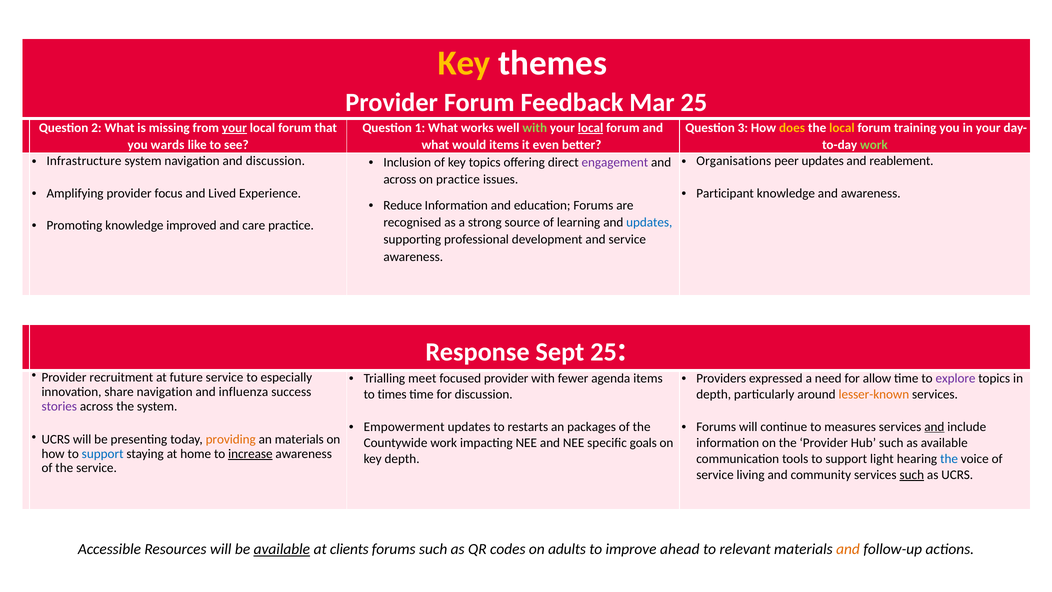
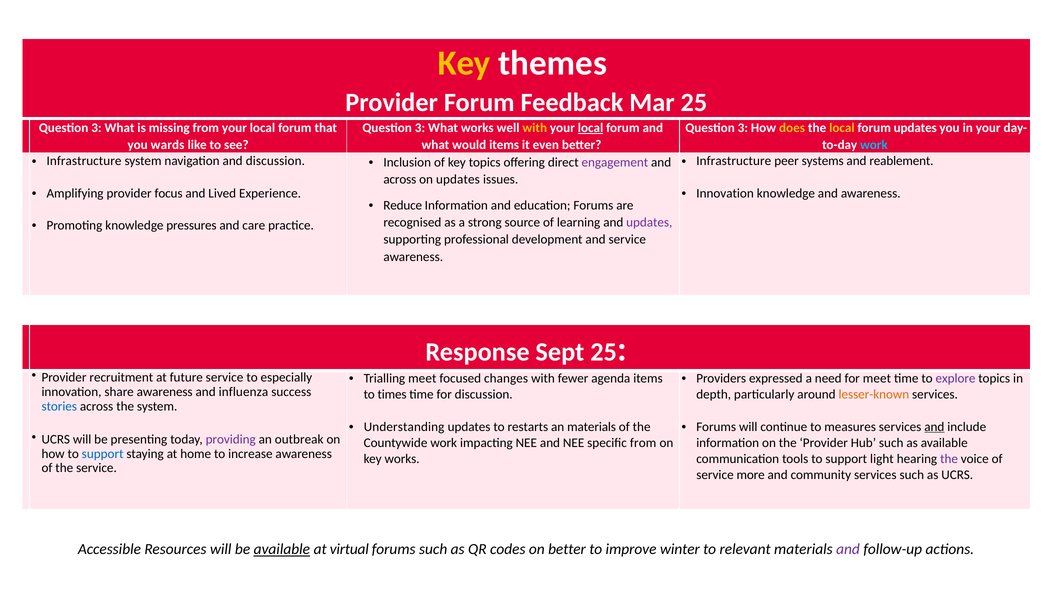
2: 2 -> 3 (96, 128)
your underline: present -> none (234, 128)
1: 1 -> 3 (420, 128)
with colour: light green -> yellow (535, 128)
forum training: training -> updates (915, 128)
work colour: light green -> light blue (874, 145)
Organisations: Organisations -> Infrastructure (734, 161)
peer updates: updates -> systems (823, 161)
on practice: practice -> updates (458, 179)
Participant: Participant -> Innovation (725, 193)
updates colour: blue -> purple (649, 222)
improved: improved -> pressures (191, 225)
focused provider: provider -> changes (506, 378)
for allow: allow -> meet (877, 378)
share navigation: navigation -> awareness (165, 392)
stories colour: purple -> blue (59, 406)
Empowerment: Empowerment -> Understanding (404, 427)
an packages: packages -> materials (592, 427)
providing colour: orange -> purple (231, 439)
an materials: materials -> outbreak (299, 439)
specific goals: goals -> from (643, 443)
increase underline: present -> none (250, 454)
key depth: depth -> works (402, 459)
the colour: blue -> purple (949, 459)
living: living -> more (751, 475)
such underline: present -> none (912, 475)
clients: clients -> virtual (349, 549)
on adults: adults -> better (567, 549)
ahead: ahead -> winter (680, 549)
and colour: orange -> purple (848, 549)
